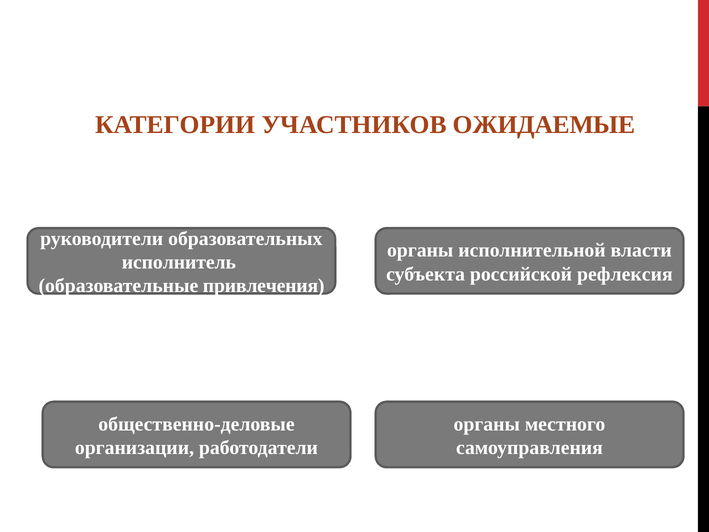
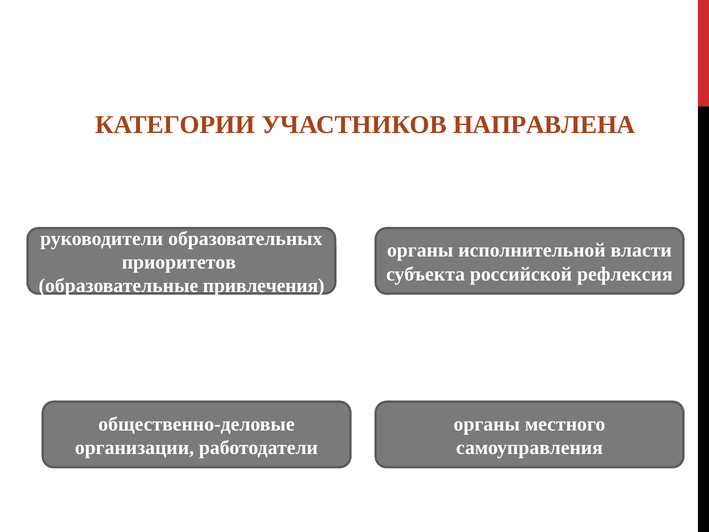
ОЖИДАЕМЫЕ: ОЖИДАЕМЫЕ -> НАПРАВЛЕНА (544, 125)
исполнитель: исполнитель -> приоритетов (179, 262)
